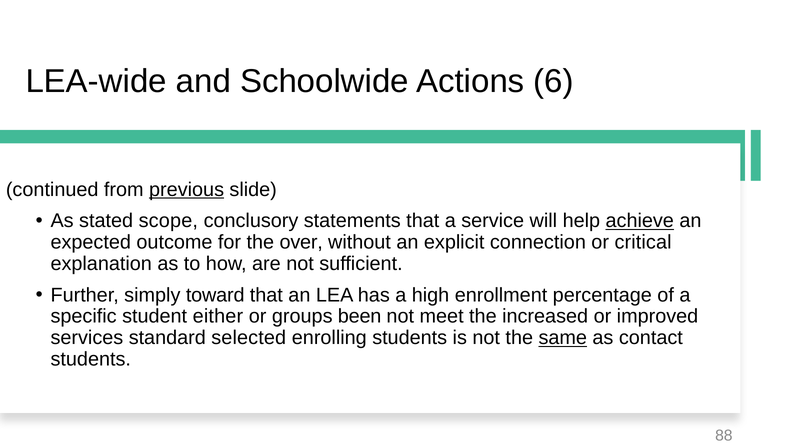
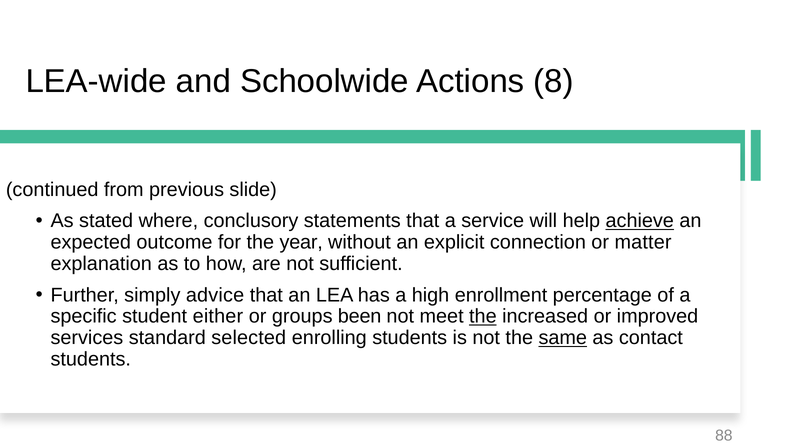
6: 6 -> 8 (554, 81)
previous underline: present -> none (187, 190)
scope: scope -> where (168, 221)
over: over -> year (301, 242)
critical: critical -> matter (643, 242)
toward: toward -> advice (215, 295)
the underline: none -> present (483, 316)
